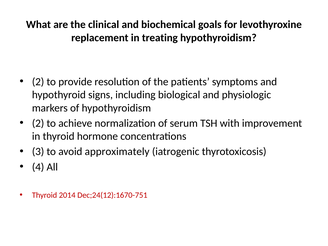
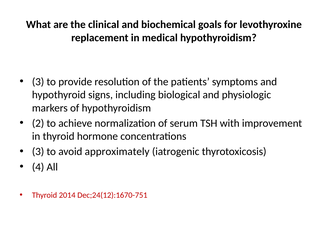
treating: treating -> medical (160, 38)
2: 2 -> 3 (38, 82)
